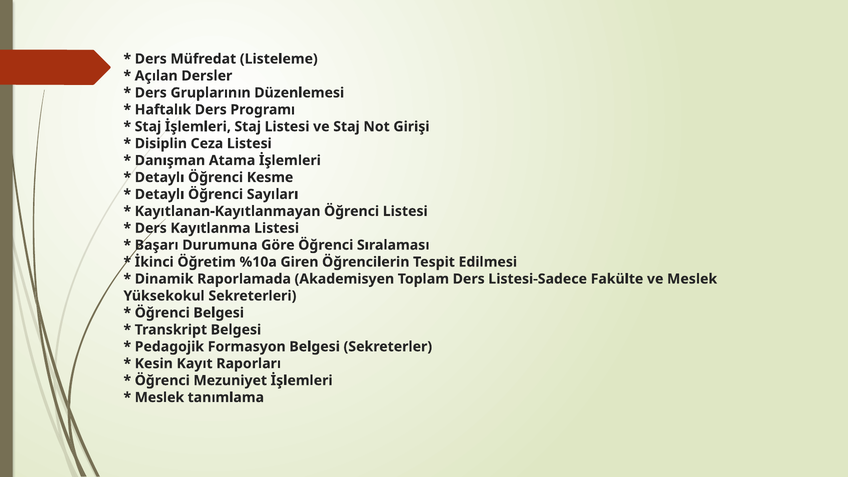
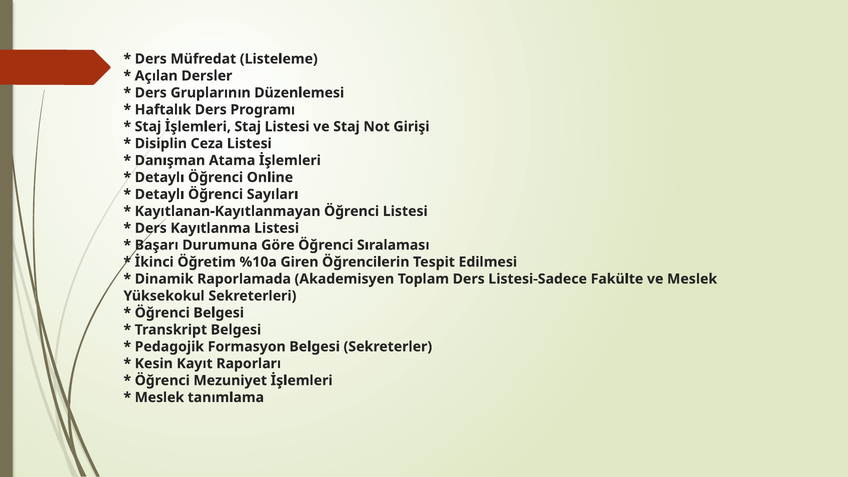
Kesme: Kesme -> Online (270, 177)
